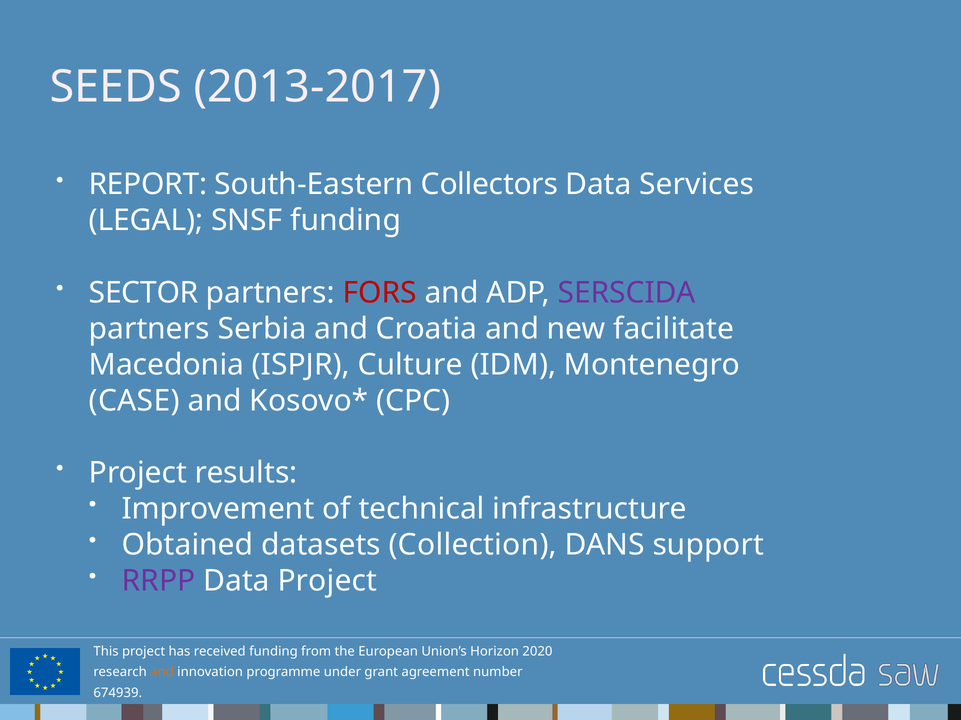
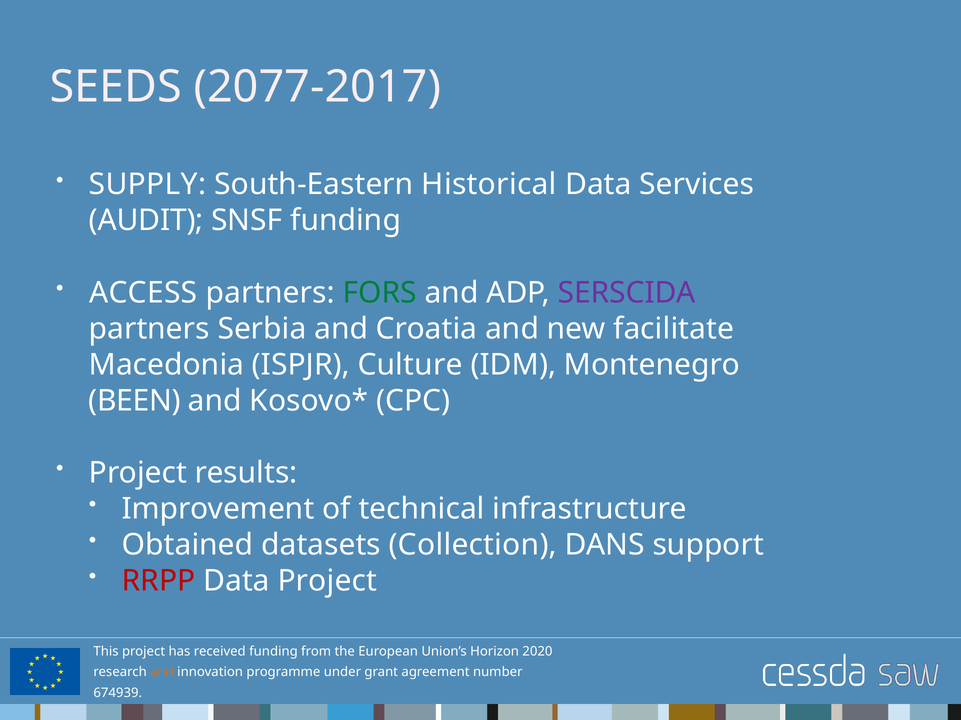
2013-2017: 2013-2017 -> 2077-2017 (317, 87)
REPORT: REPORT -> SUPPLY (148, 185)
Collectors: Collectors -> Historical (489, 185)
LEGAL: LEGAL -> AUDIT (146, 221)
SECTOR: SECTOR -> ACCESS (143, 293)
FORS colour: red -> green (380, 293)
CASE: CASE -> BEEN (135, 401)
RRPP colour: purple -> red (159, 581)
